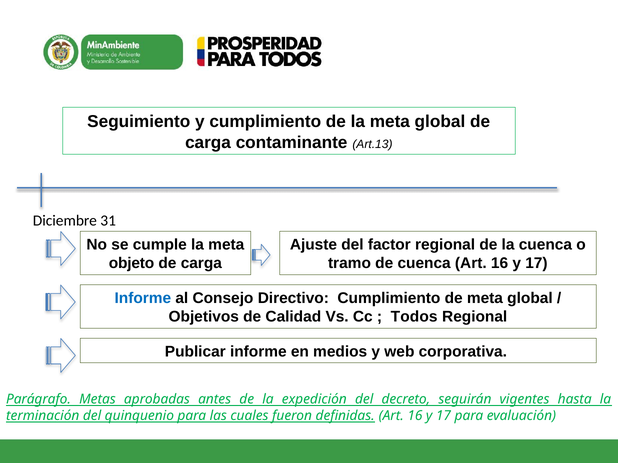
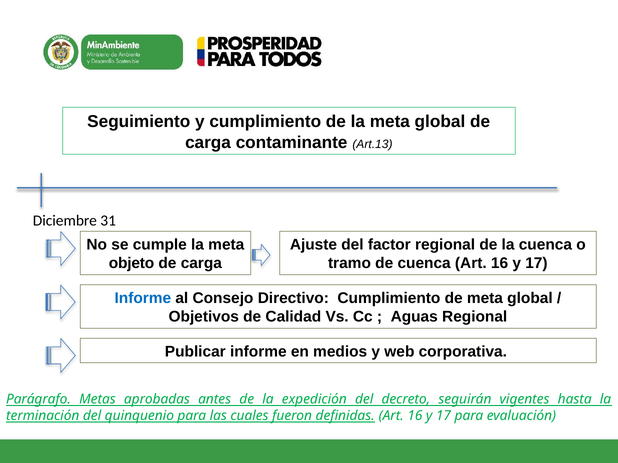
Todos: Todos -> Aguas (414, 317)
